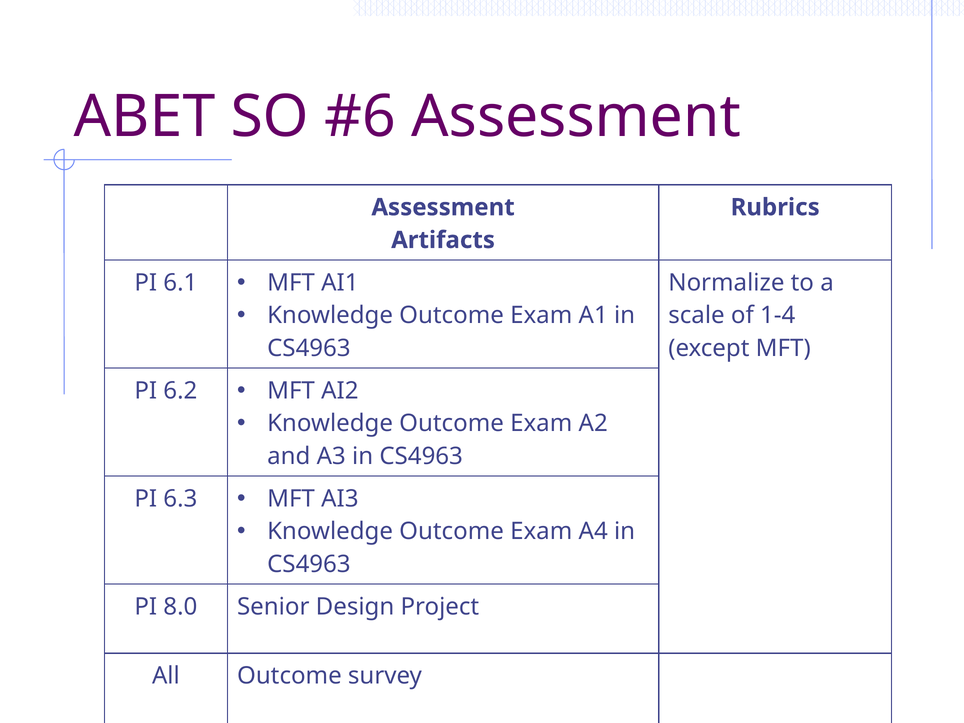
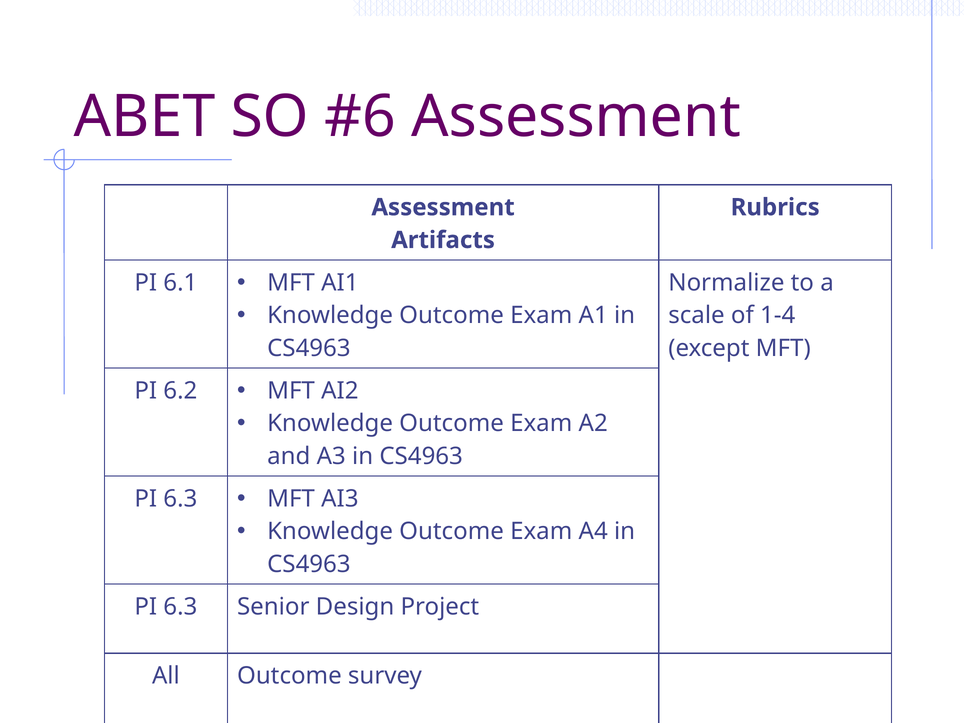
8.0: 8.0 -> 6.3 (180, 607)
